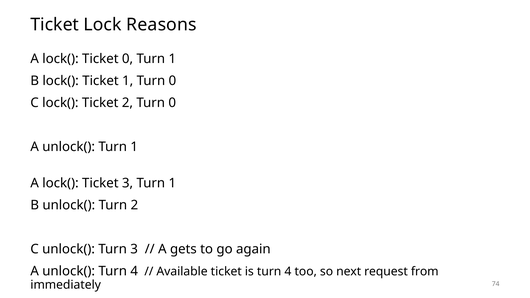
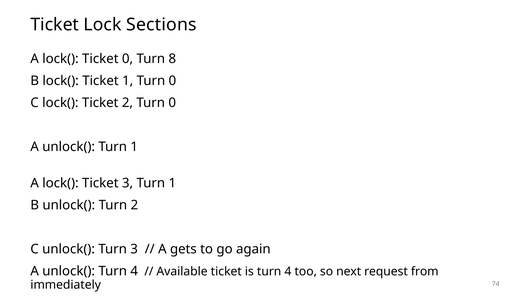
Reasons: Reasons -> Sections (162, 25)
0 Turn 1: 1 -> 8 (172, 59)
